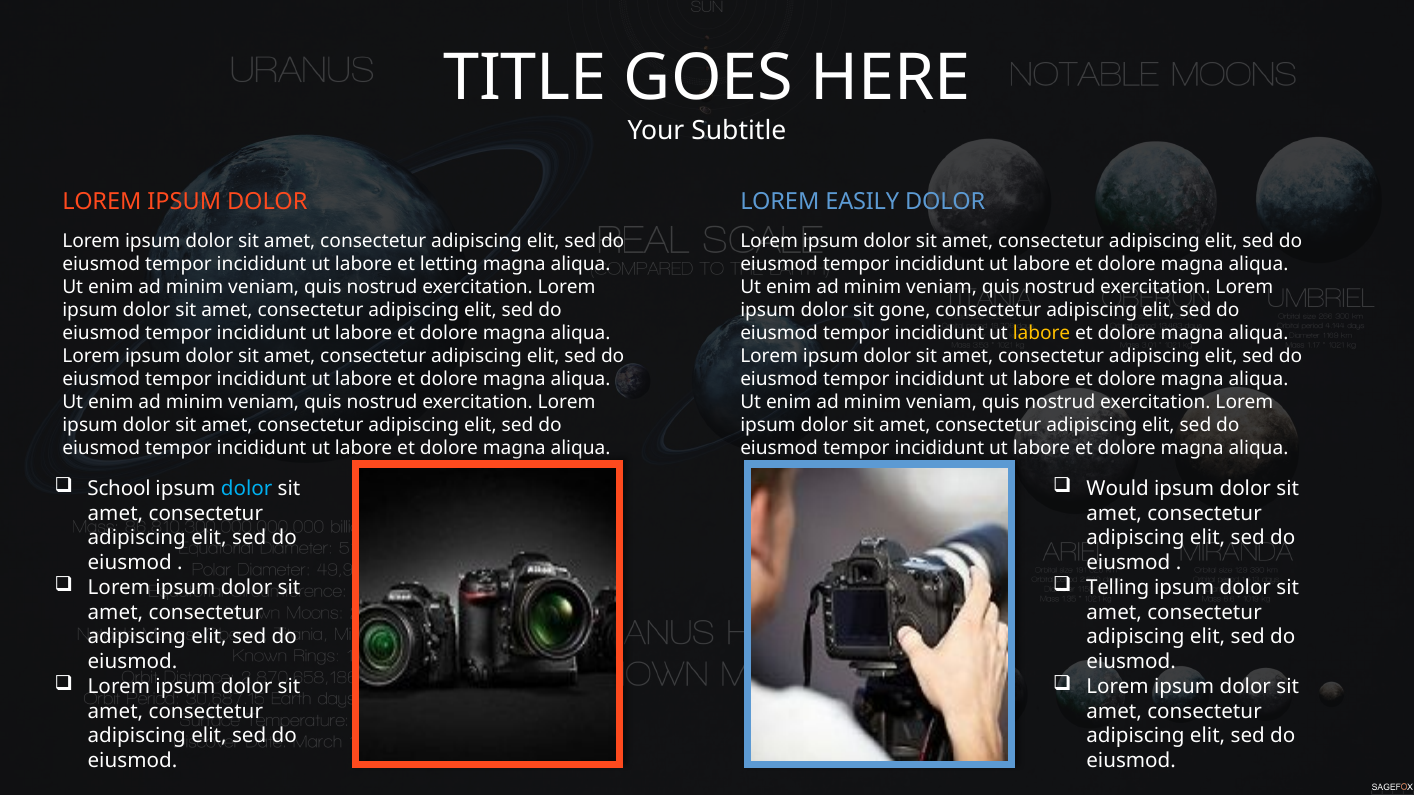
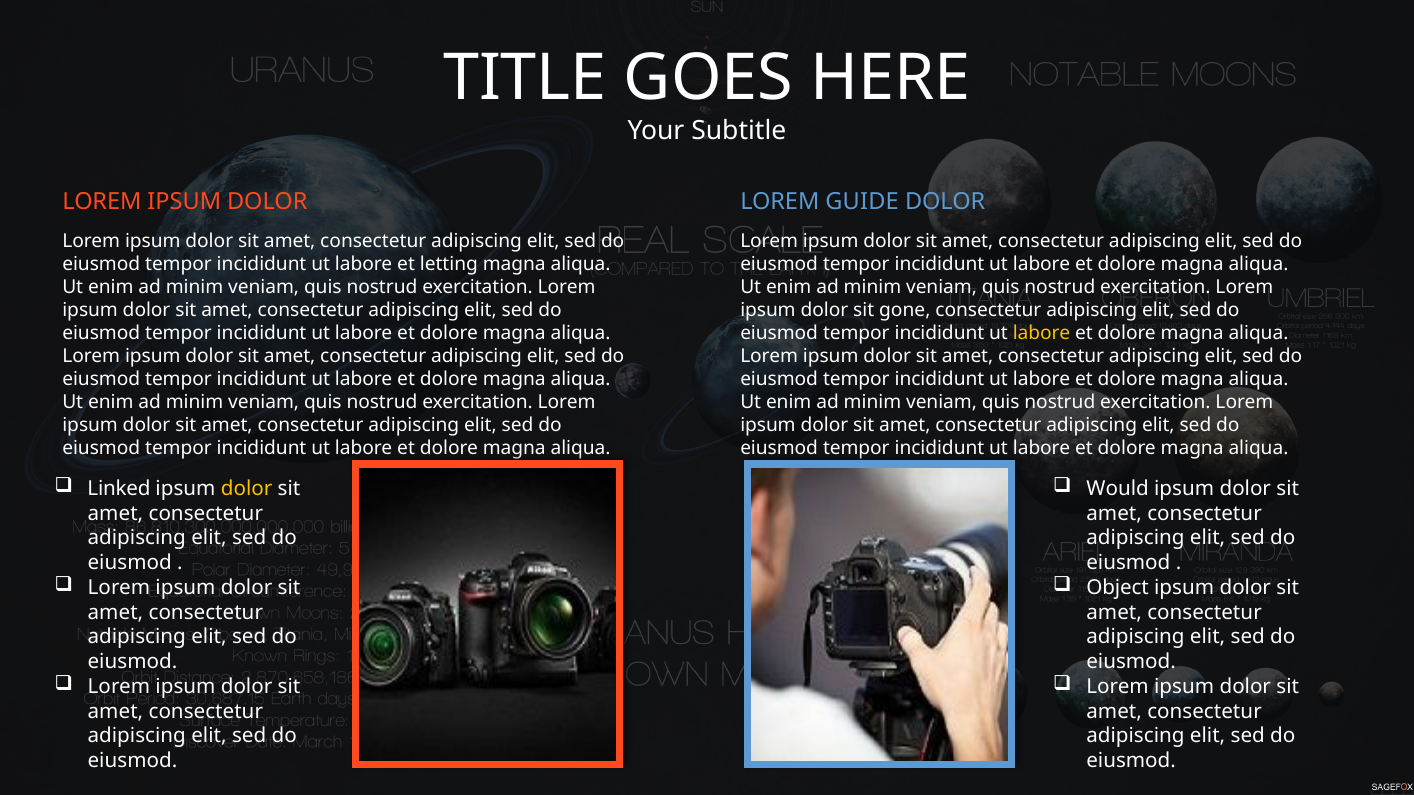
EASILY: EASILY -> GUIDE (862, 202)
School: School -> Linked (119, 489)
dolor colour: light blue -> yellow (247, 489)
Telling: Telling -> Object (1118, 588)
